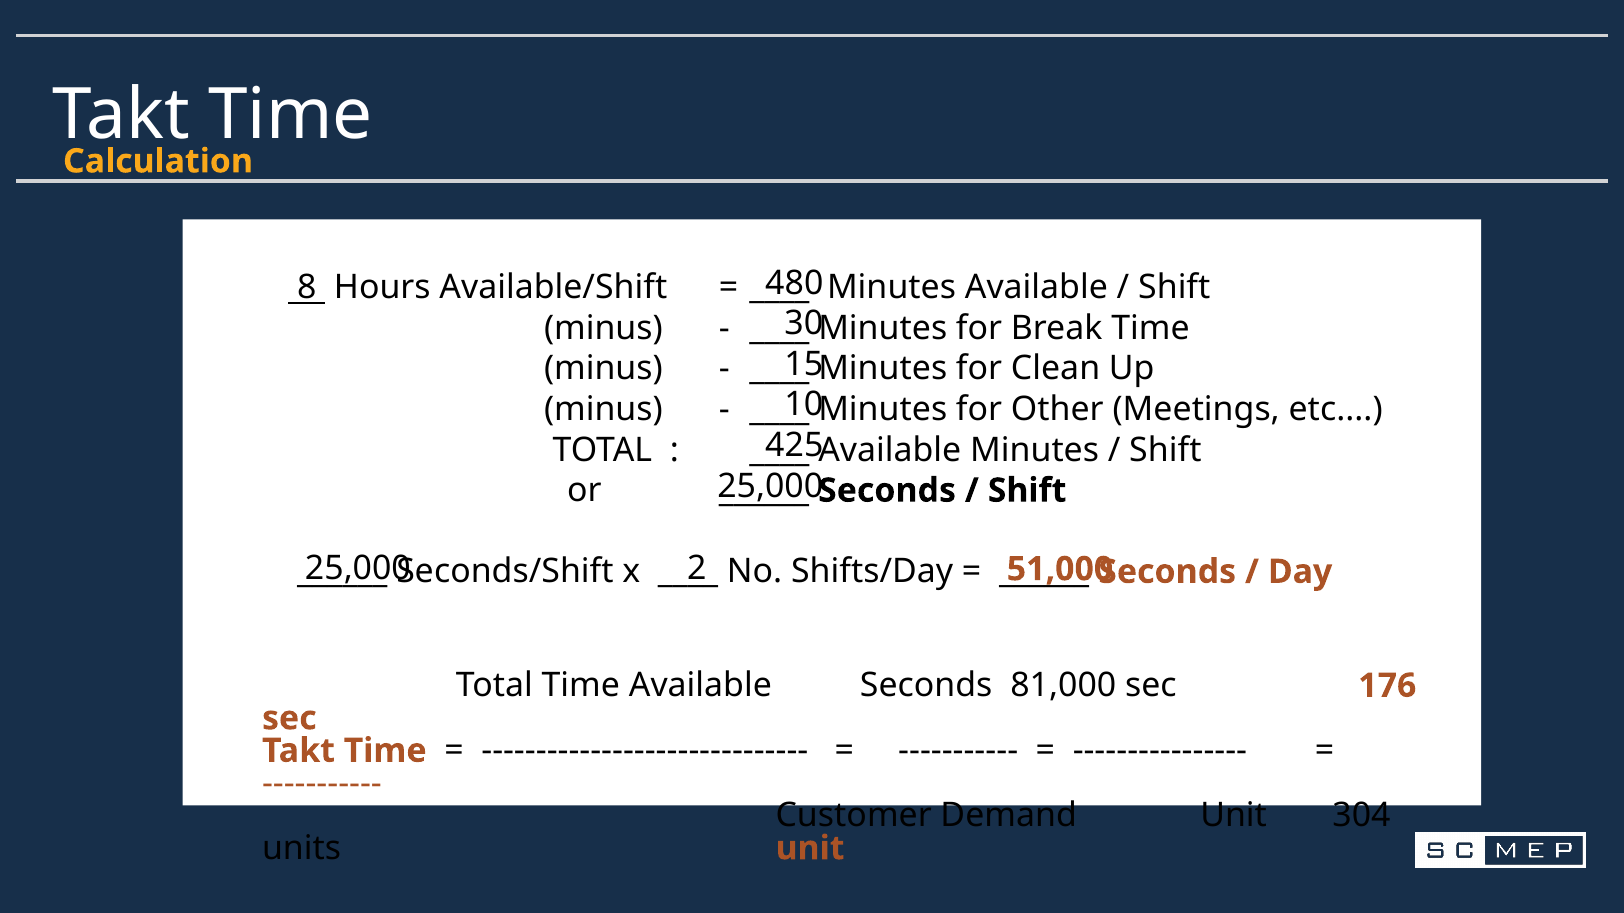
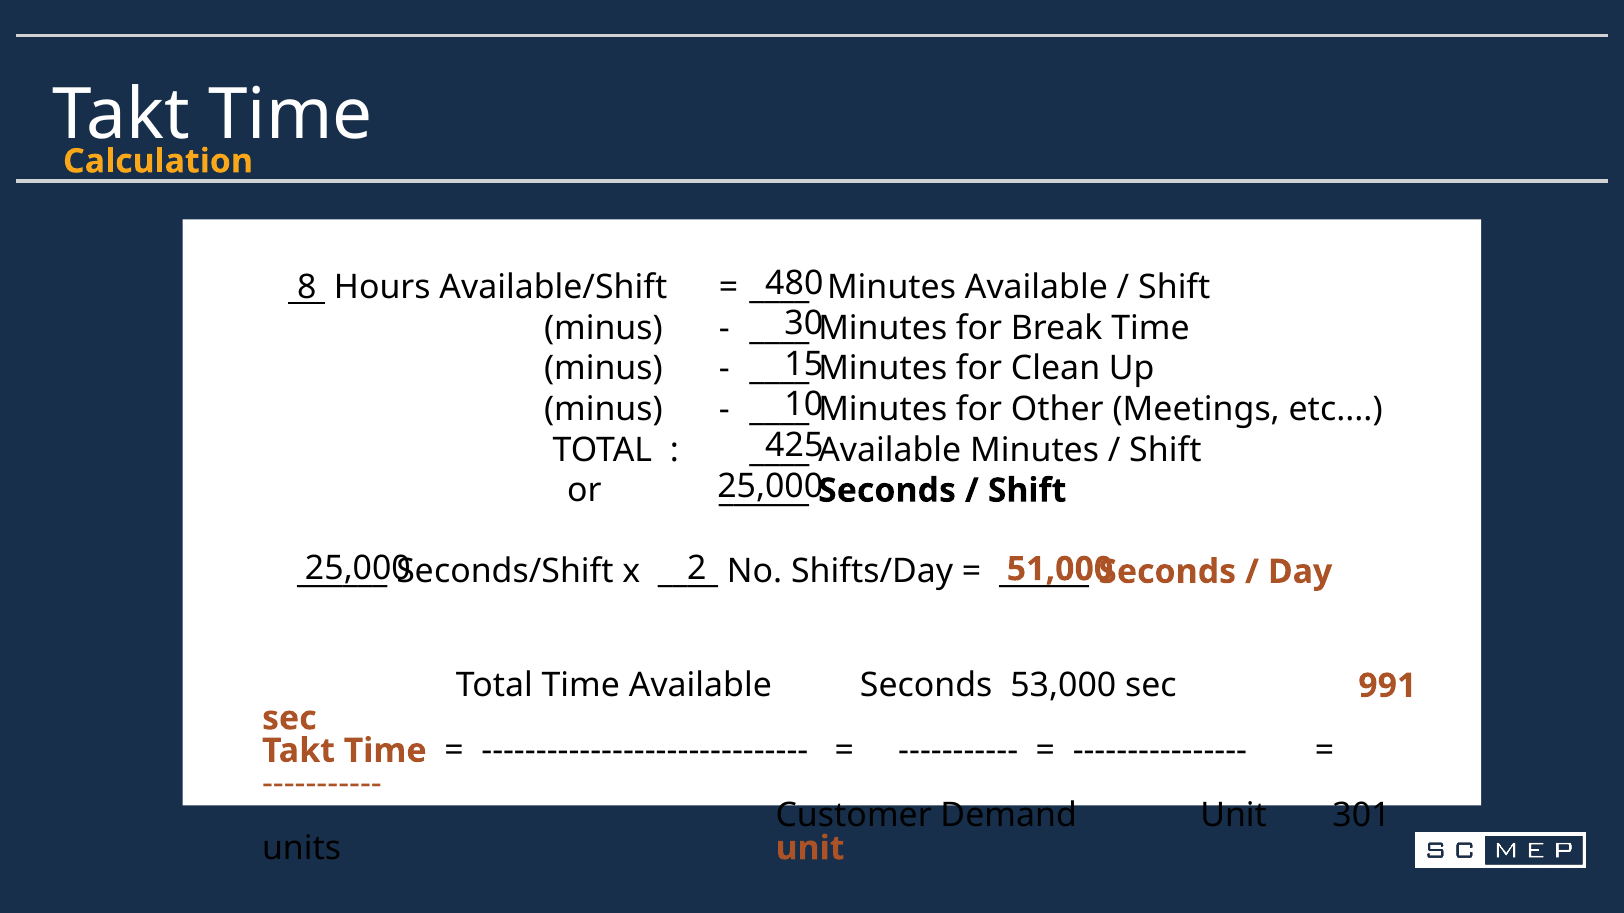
81,000: 81,000 -> 53,000 (1063, 686)
176: 176 -> 991 (1387, 686)
304: 304 -> 301 (1362, 816)
